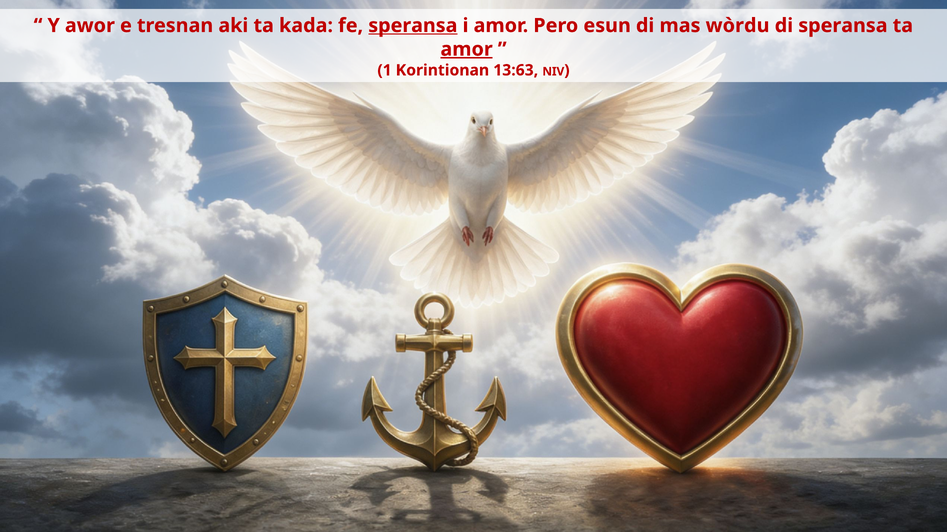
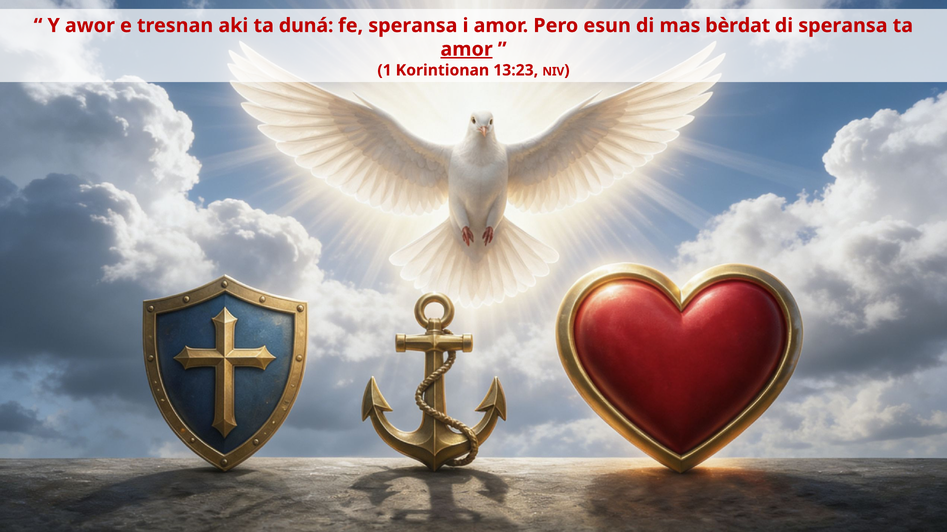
kada: kada -> duná (306, 26)
speransa underline: present -> none (413, 26)
wòrdu: wòrdu -> bèrdat (738, 26)
13:63: 13:63 -> 13:23 (516, 70)
